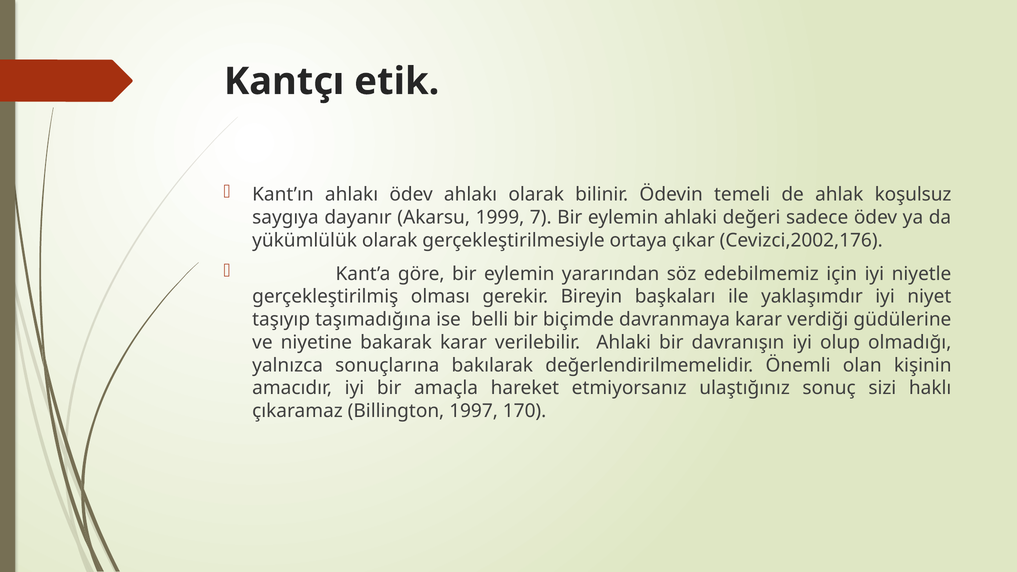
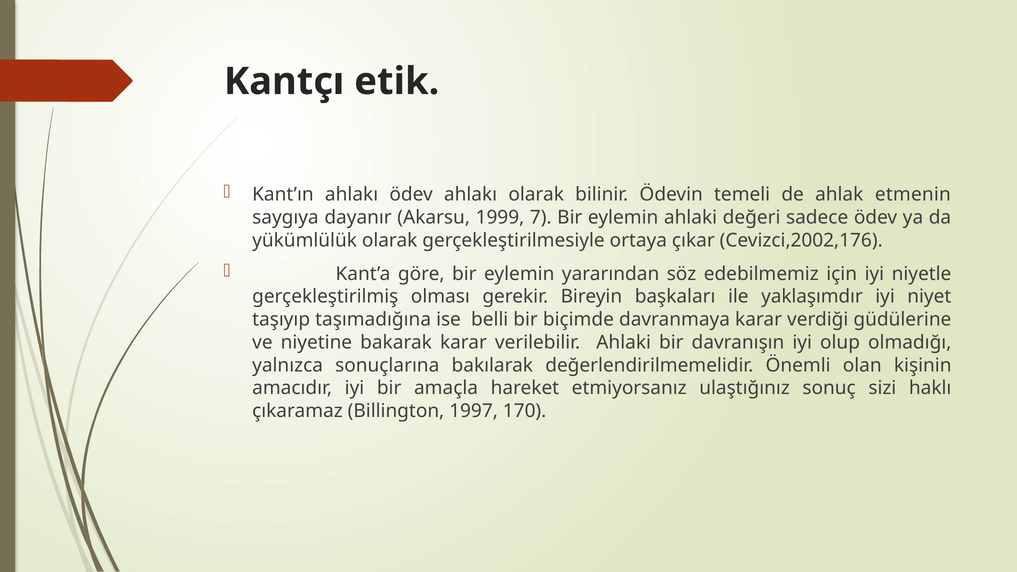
koşulsuz: koşulsuz -> etmenin (913, 195)
